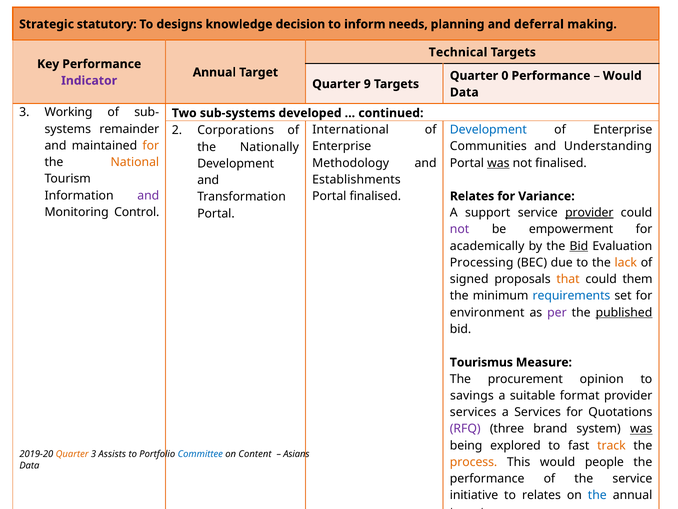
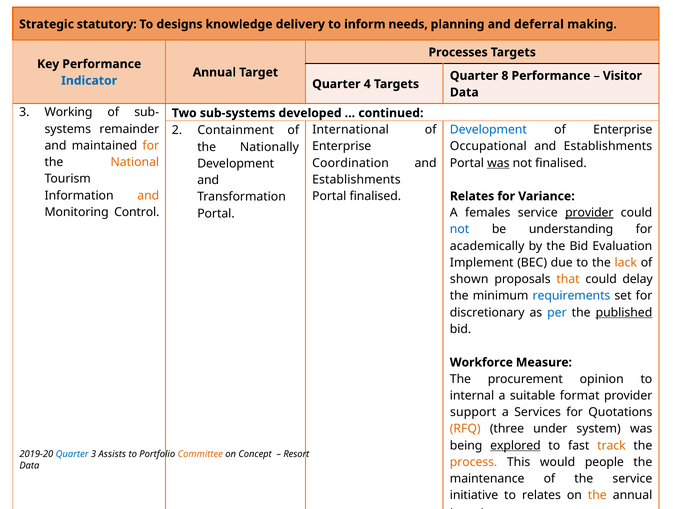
decision: decision -> delivery (300, 24)
Technical: Technical -> Processes (458, 52)
0: 0 -> 8 (505, 76)
Would: Would -> Visitor (622, 76)
Indicator colour: purple -> blue (89, 81)
9: 9 -> 4 (367, 84)
Corporations: Corporations -> Containment (236, 130)
Communities: Communities -> Occupational (488, 146)
Understanding: Understanding -> Establishments (608, 146)
Methodology: Methodology -> Coordination (351, 163)
and colour: purple -> orange (148, 195)
support: support -> females (488, 213)
not colour: purple -> blue (460, 229)
empowerment: empowerment -> understanding (571, 229)
Bid underline: present -> none (579, 246)
Processing: Processing -> Implement (482, 262)
signed: signed -> shown (469, 279)
them: them -> delay (638, 279)
environment: environment -> discretionary (487, 312)
per colour: purple -> blue (557, 312)
Tourismus: Tourismus -> Workforce (481, 362)
savings: savings -> internal (472, 395)
services: services -> support (473, 412)
RFQ colour: purple -> orange (465, 428)
brand: brand -> under (550, 428)
was underline: present -> none (641, 428)
explored underline: none -> present (515, 445)
Quarter colour: orange -> blue (72, 454)
Committee colour: blue -> orange (200, 454)
Content: Content -> Concept (255, 454)
Asians: Asians -> Resort (296, 454)
performance: performance -> maintenance (487, 478)
the colour: blue -> orange (597, 495)
